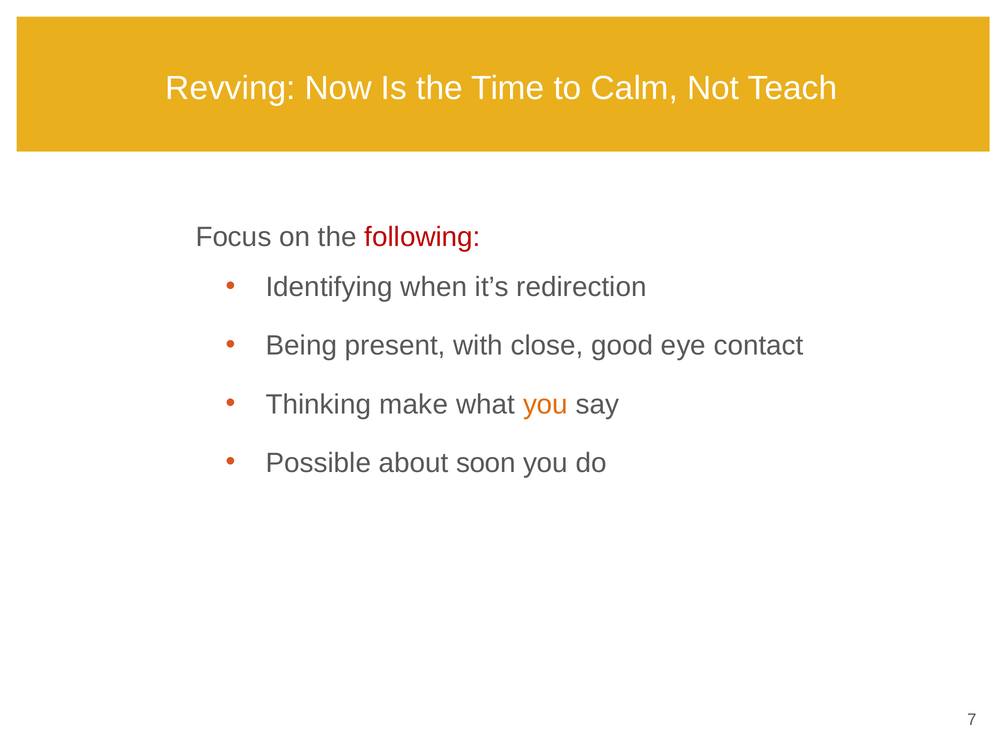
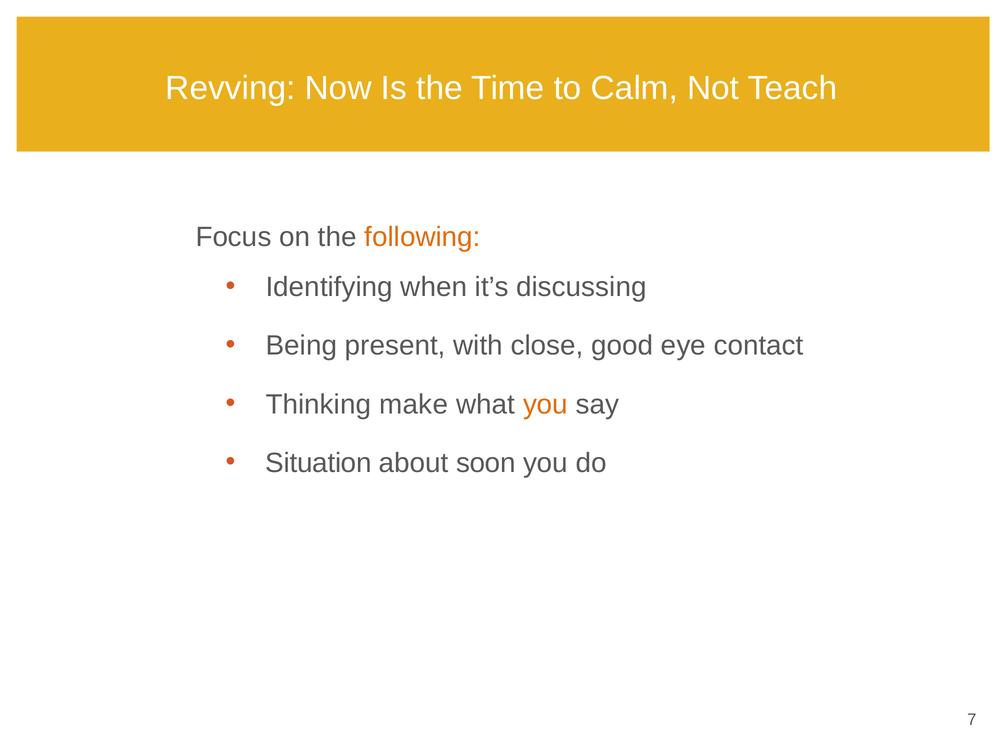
following colour: red -> orange (422, 237)
redirection: redirection -> discussing (581, 287)
Possible: Possible -> Situation (319, 463)
